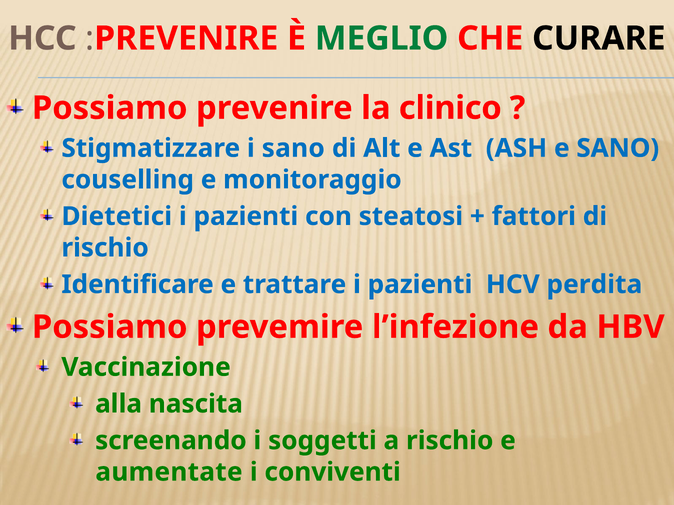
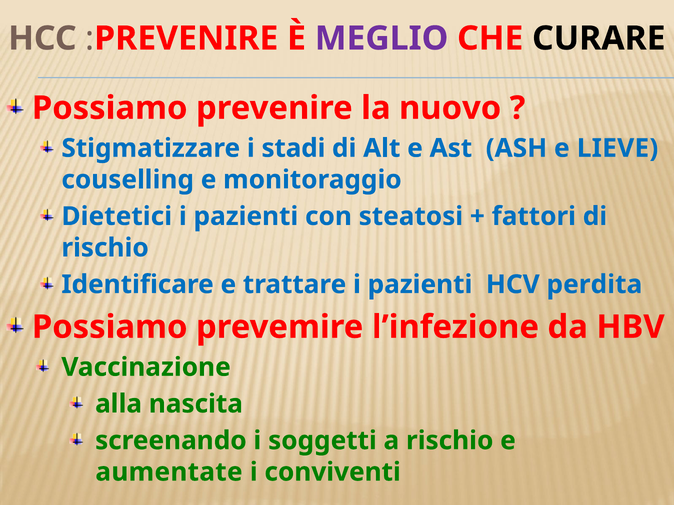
MEGLIO colour: green -> purple (382, 38)
clinico: clinico -> nuovo (450, 108)
i sano: sano -> stadi (293, 148)
e SANO: SANO -> LIEVE (618, 148)
